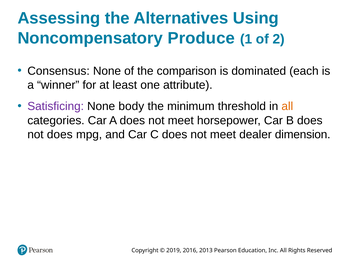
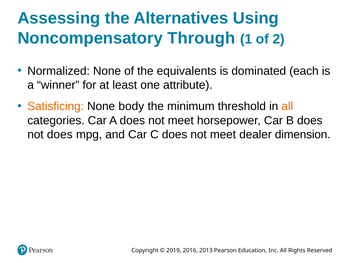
Produce: Produce -> Through (201, 38)
Consensus: Consensus -> Normalized (59, 71)
comparison: comparison -> equivalents (187, 71)
Satisficing colour: purple -> orange (56, 106)
